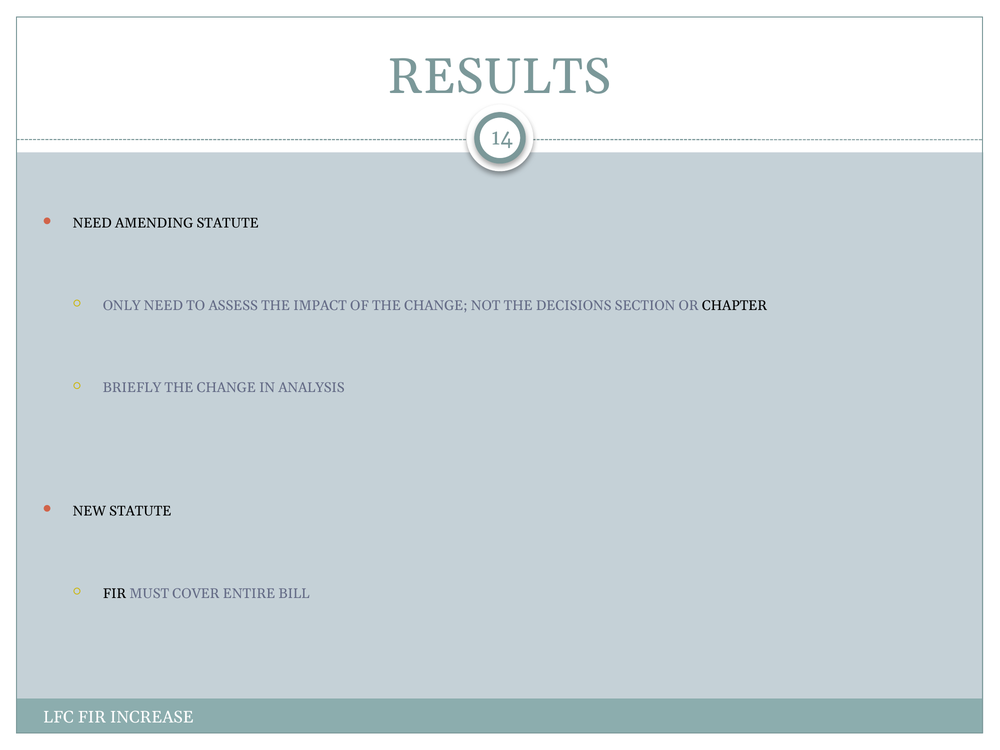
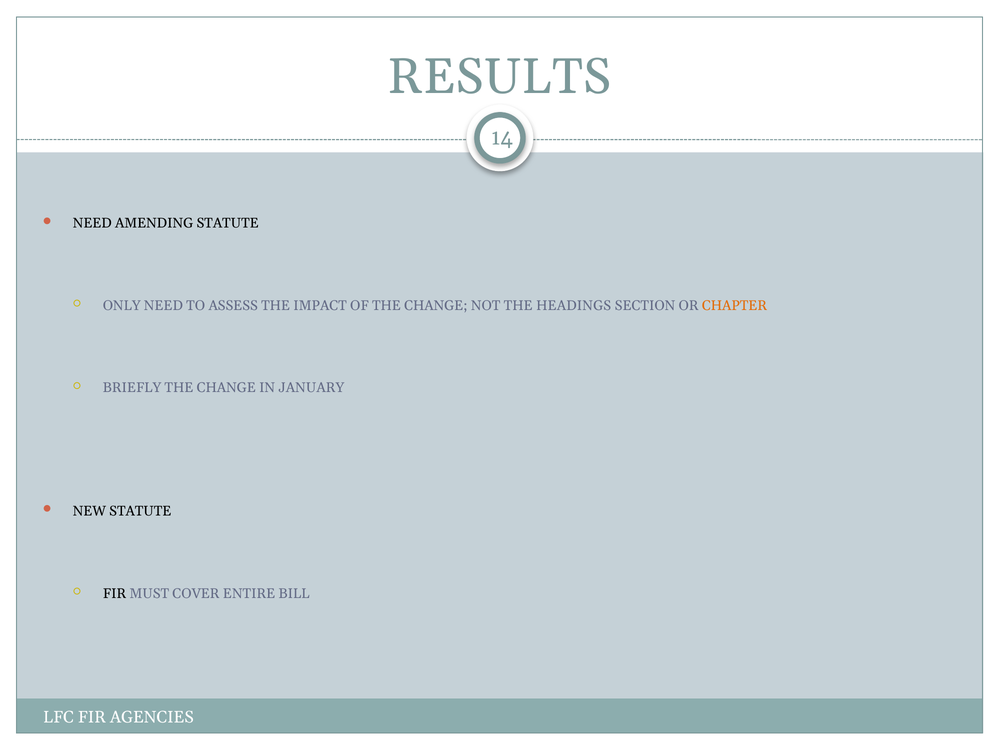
DECISIONS: DECISIONS -> HEADINGS (574, 305)
CHAPTER colour: black -> orange (735, 305)
ANALYSIS: ANALYSIS -> JANUARY (311, 388)
INCREASE: INCREASE -> AGENCIES (152, 717)
